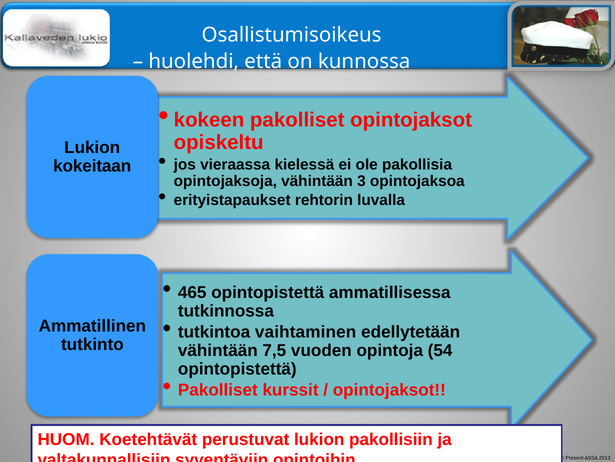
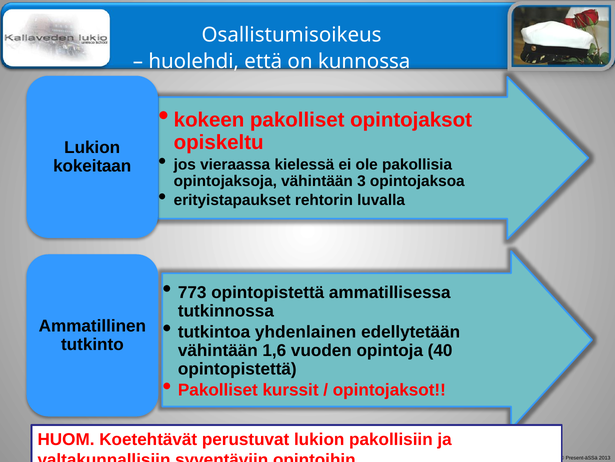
465: 465 -> 773 (192, 292)
vaihtaminen: vaihtaminen -> yhdenlainen (306, 331)
7,5: 7,5 -> 1,6 (274, 350)
54: 54 -> 40 (440, 350)
